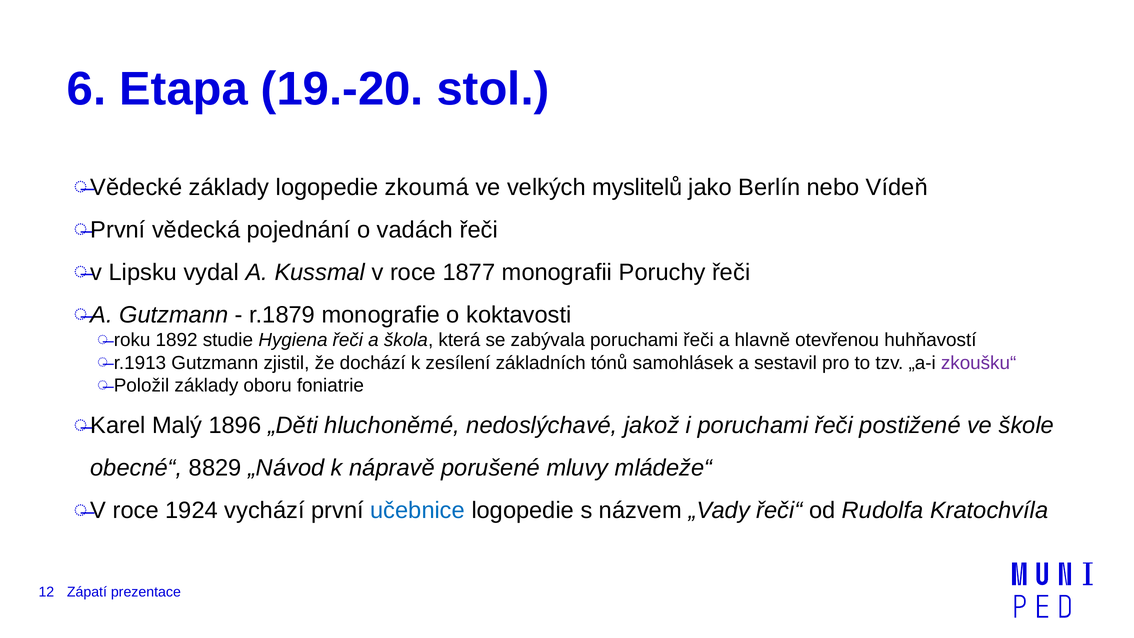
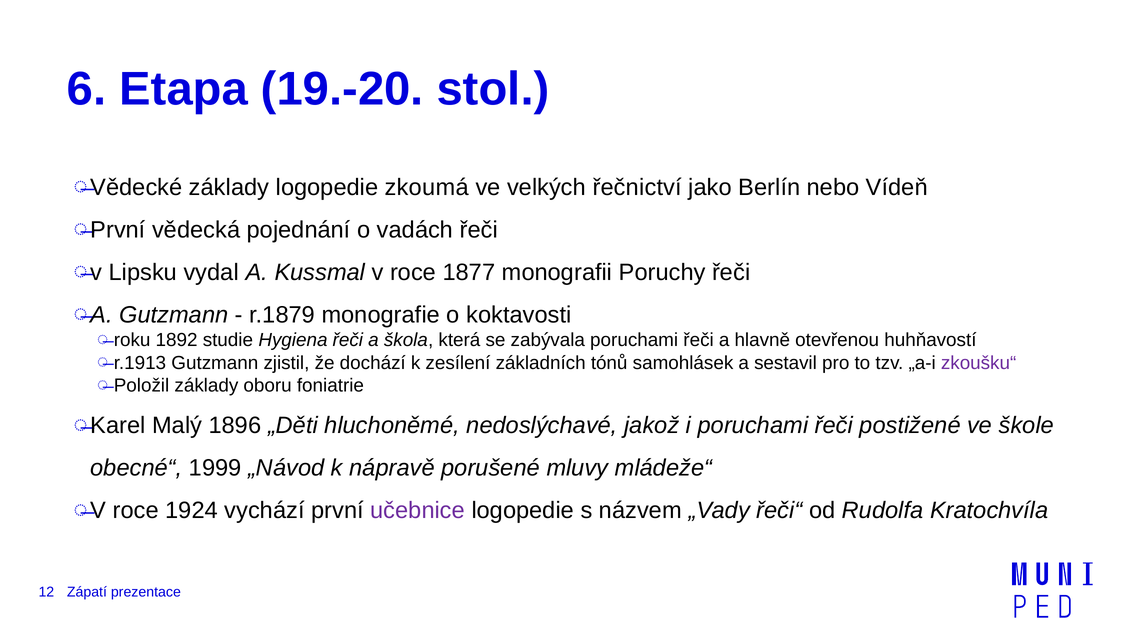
myslitelů: myslitelů -> řečnictví (637, 187)
8829: 8829 -> 1999 (215, 468)
učebnice colour: blue -> purple (418, 511)
